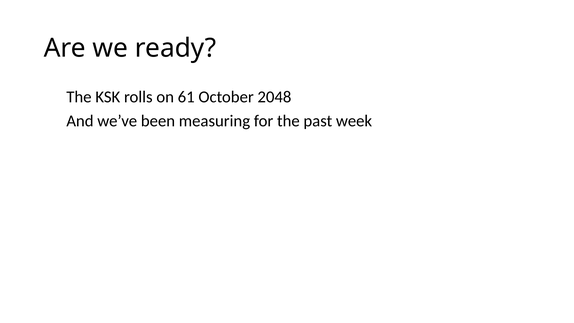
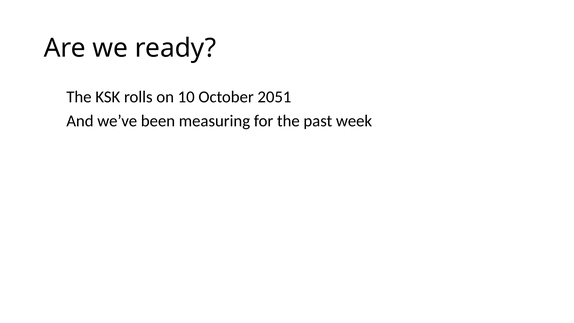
61: 61 -> 10 (186, 97)
2048: 2048 -> 2051 (274, 97)
